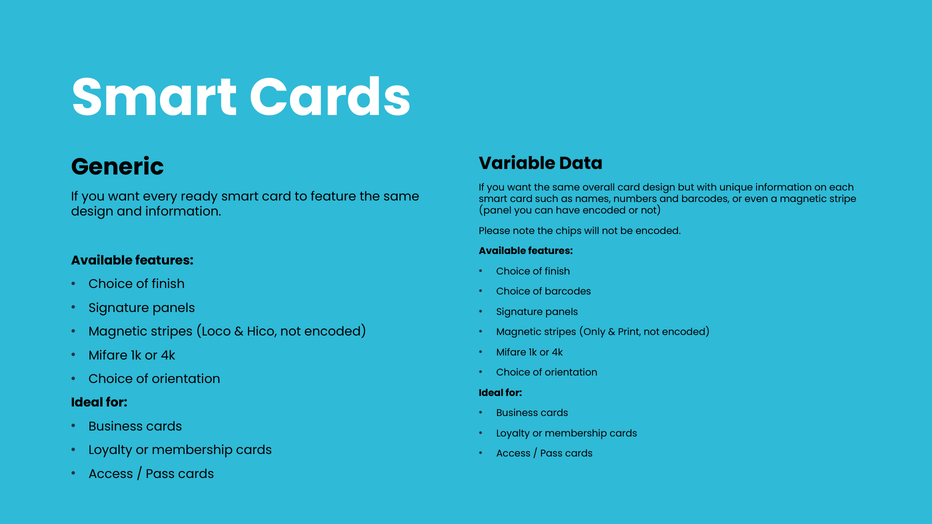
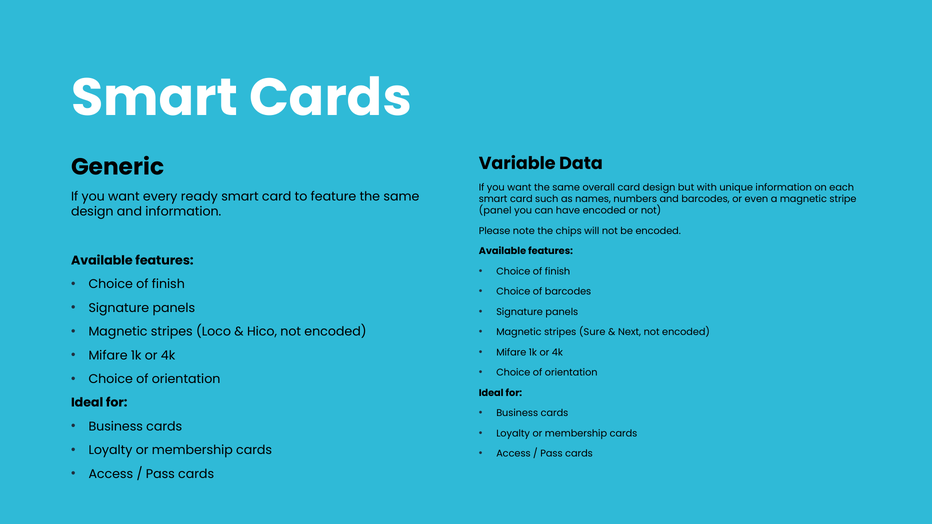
Only: Only -> Sure (592, 332)
Print: Print -> Next (630, 332)
